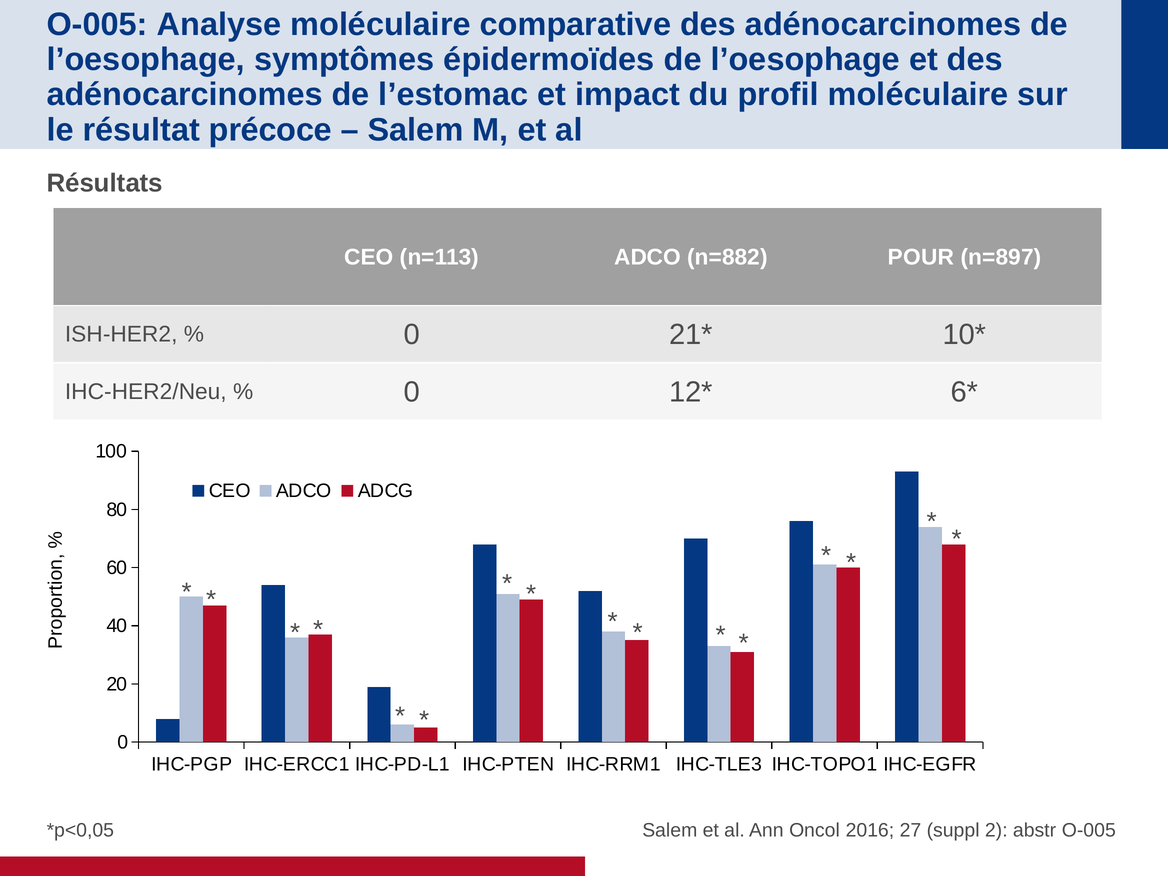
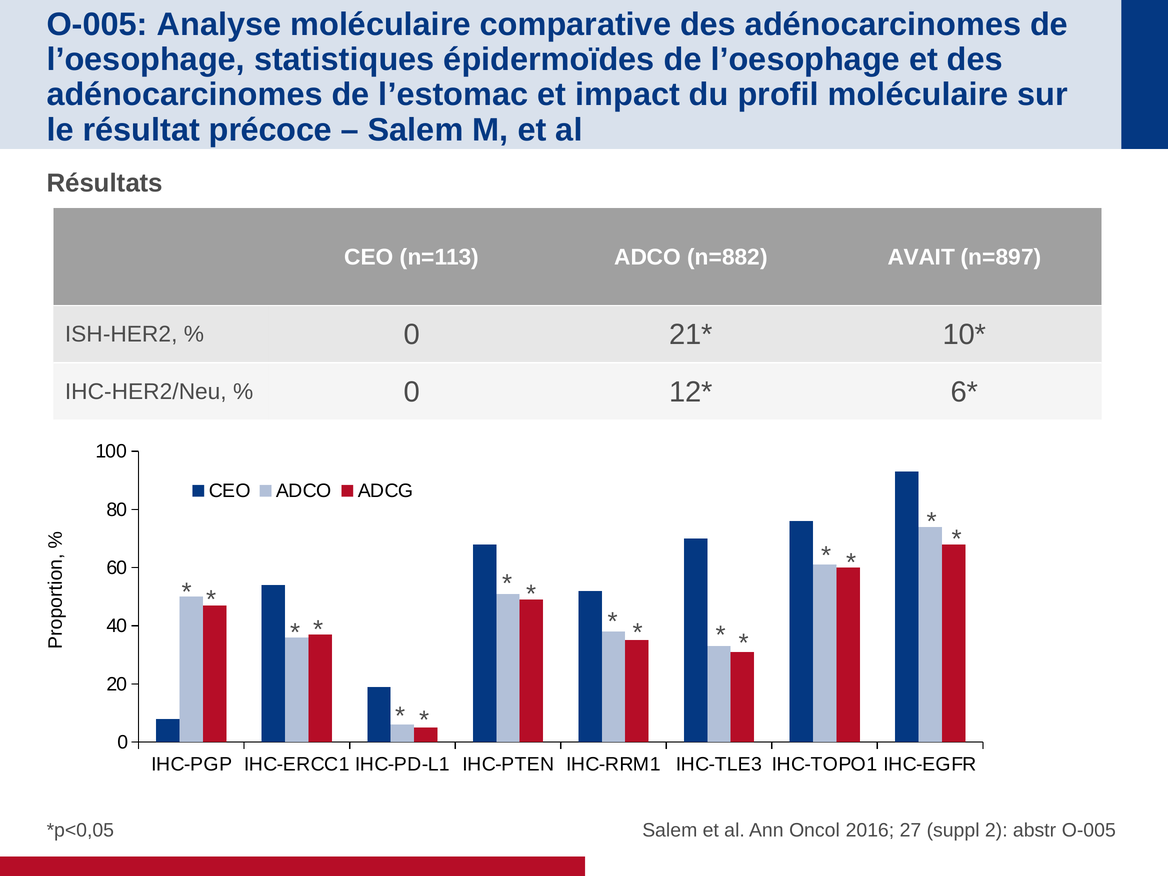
symptômes: symptômes -> statistiques (344, 60)
POUR: POUR -> AVAIT (921, 257)
